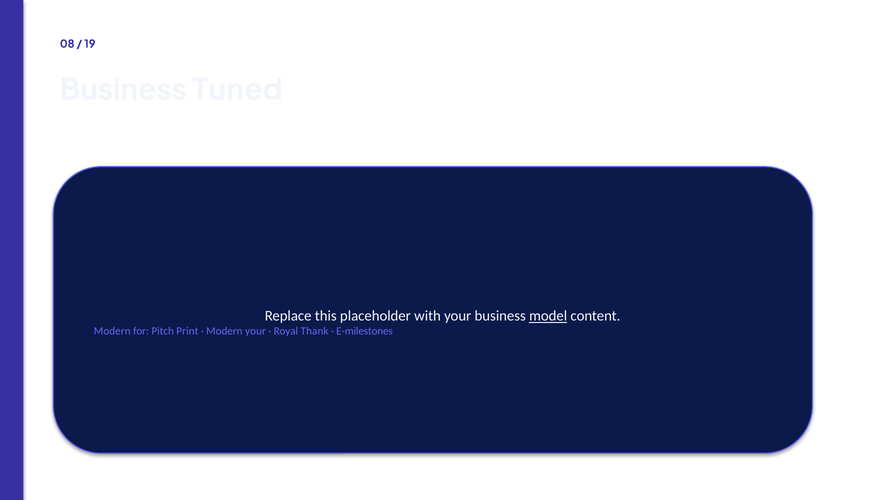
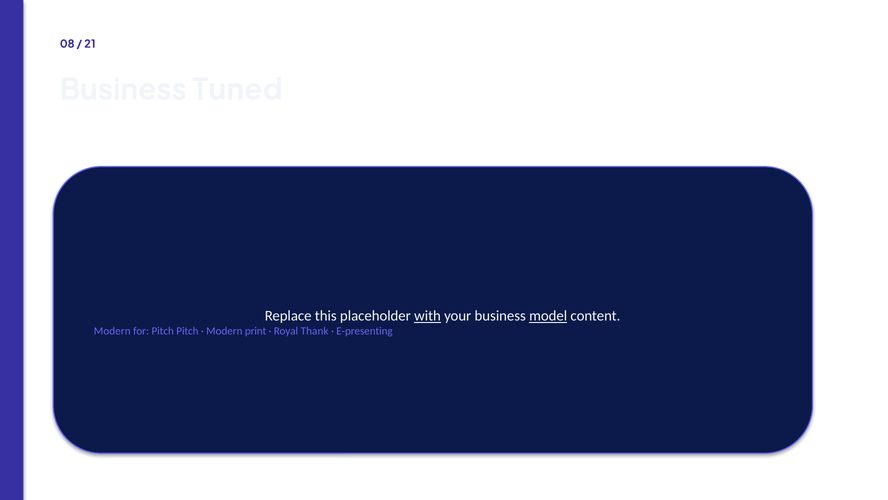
19: 19 -> 21 (90, 44)
with underline: none -> present (428, 316)
Pitch Print: Print -> Pitch (187, 331)
Modern your: your -> print (256, 331)
E-milestones: E-milestones -> E-presenting (365, 331)
